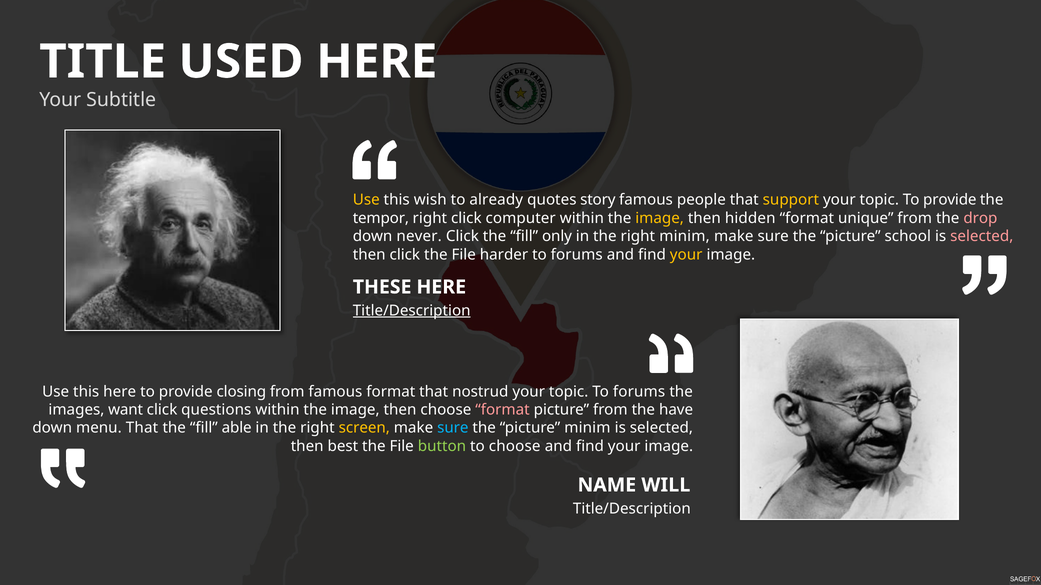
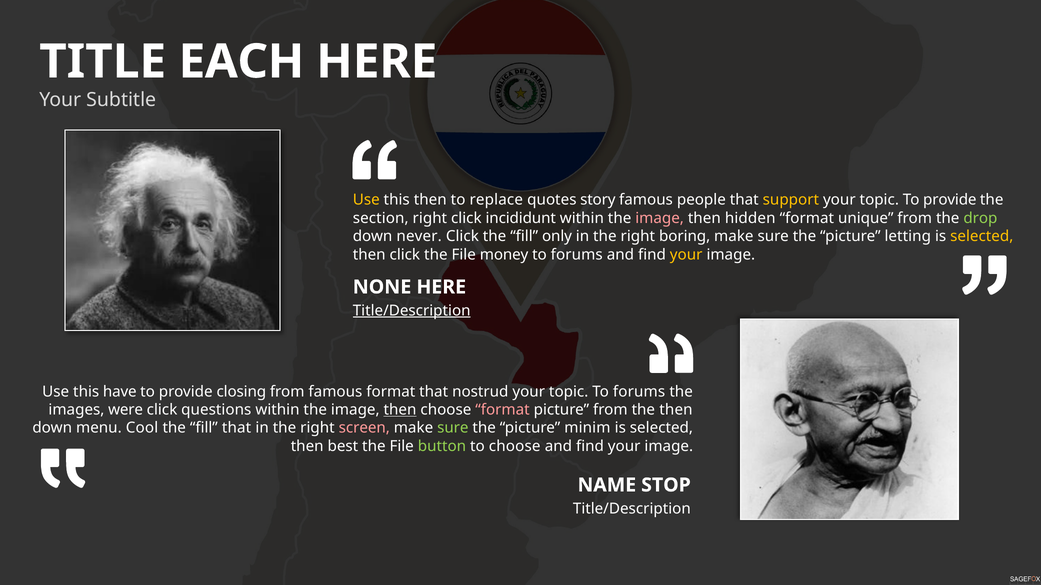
USED: USED -> EACH (241, 62)
this wish: wish -> then (430, 200)
already: already -> replace (496, 200)
tempor: tempor -> section (381, 218)
computer: computer -> incididunt (521, 218)
image colour: yellow -> pink (660, 218)
drop colour: pink -> light green (980, 218)
right minim: minim -> boring (685, 237)
school: school -> letting (908, 237)
selected colour: pink -> yellow (982, 237)
harder: harder -> money (504, 255)
THESE: THESE -> NONE (382, 287)
this here: here -> have (120, 392)
want: want -> were (126, 410)
then underline: none -> present (400, 410)
the have: have -> then (676, 410)
menu That: That -> Cool (142, 428)
fill able: able -> that (237, 428)
screen colour: yellow -> pink (364, 428)
sure colour: light blue -> light green (453, 428)
WILL: WILL -> STOP (666, 486)
